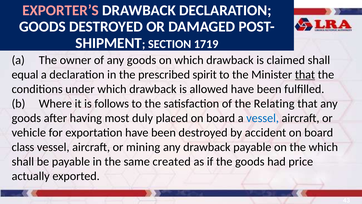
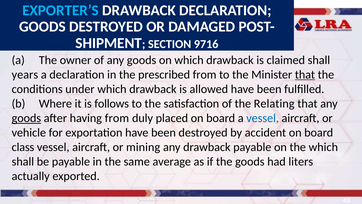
EXPORTER’S colour: pink -> light blue (61, 10)
1719: 1719 -> 9716 (206, 44)
equal: equal -> years (25, 74)
prescribed spirit: spirit -> from (205, 74)
goods underline: none -> present (26, 118)
having most: most -> from (117, 118)
created: created -> average (172, 161)
price: price -> liters (301, 161)
